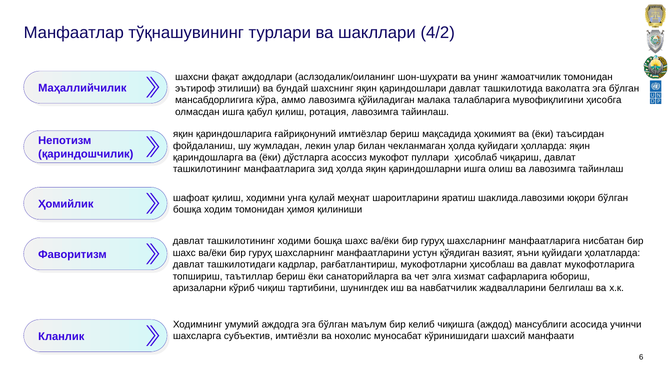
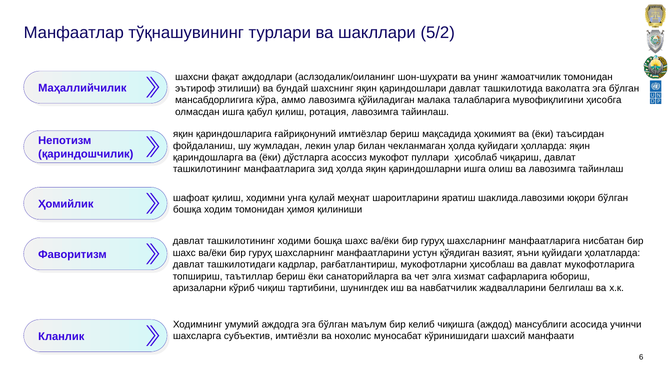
4/2: 4/2 -> 5/2 (438, 33)
